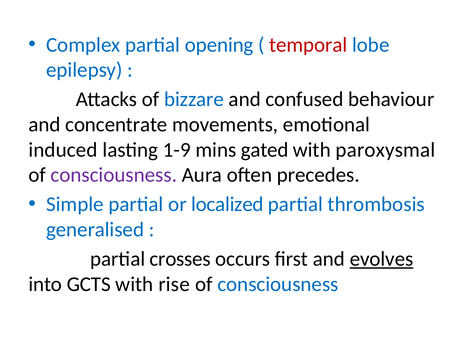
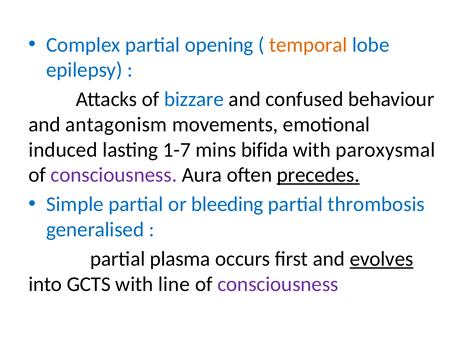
temporal colour: red -> orange (308, 45)
concentrate: concentrate -> antagonism (116, 125)
1-9: 1-9 -> 1-7 (177, 150)
gated: gated -> bifida (265, 150)
precedes underline: none -> present (318, 175)
localized: localized -> bleeding (227, 205)
crosses: crosses -> plasma (180, 259)
rise: rise -> line (174, 285)
consciousness colour: blue -> purple (278, 285)
